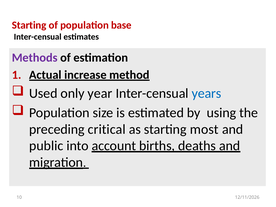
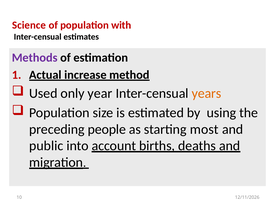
Starting: Starting -> Science (29, 25)
base: base -> with (121, 25)
years colour: blue -> orange (206, 93)
critical: critical -> people (107, 129)
